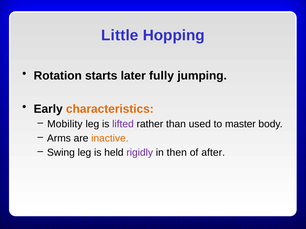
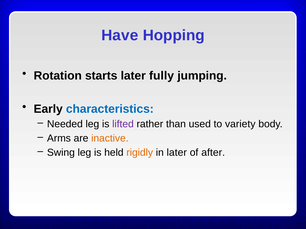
Little: Little -> Have (120, 35)
characteristics colour: orange -> blue (110, 109)
Mobility: Mobility -> Needed (65, 124)
master: master -> variety (240, 124)
rigidly colour: purple -> orange (140, 153)
in then: then -> later (177, 153)
